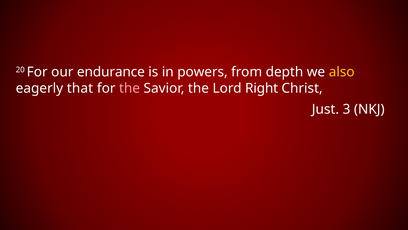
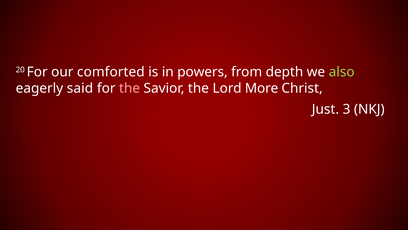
endurance: endurance -> comforted (111, 72)
also colour: yellow -> light green (342, 72)
that: that -> said (80, 88)
Right: Right -> More (262, 88)
